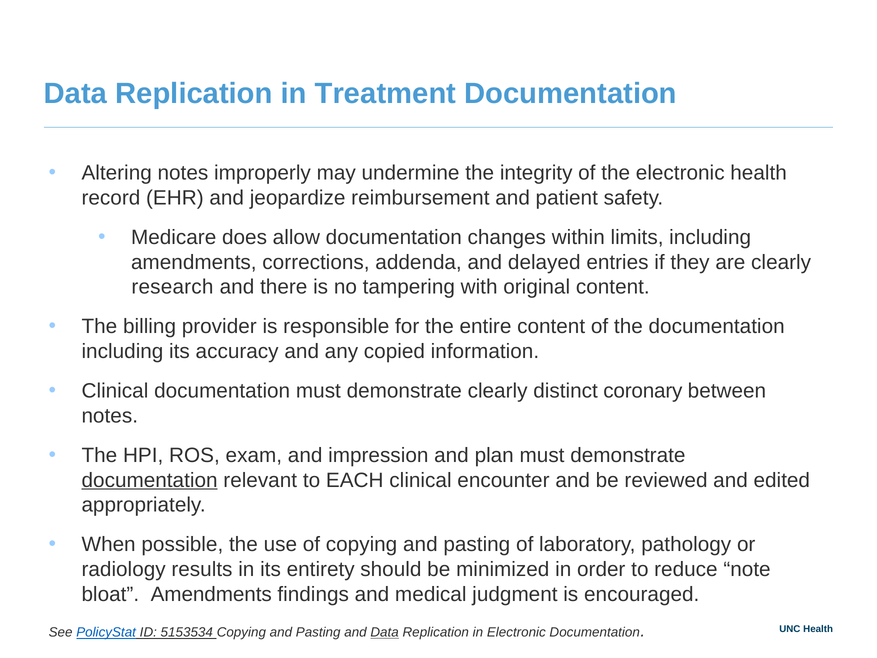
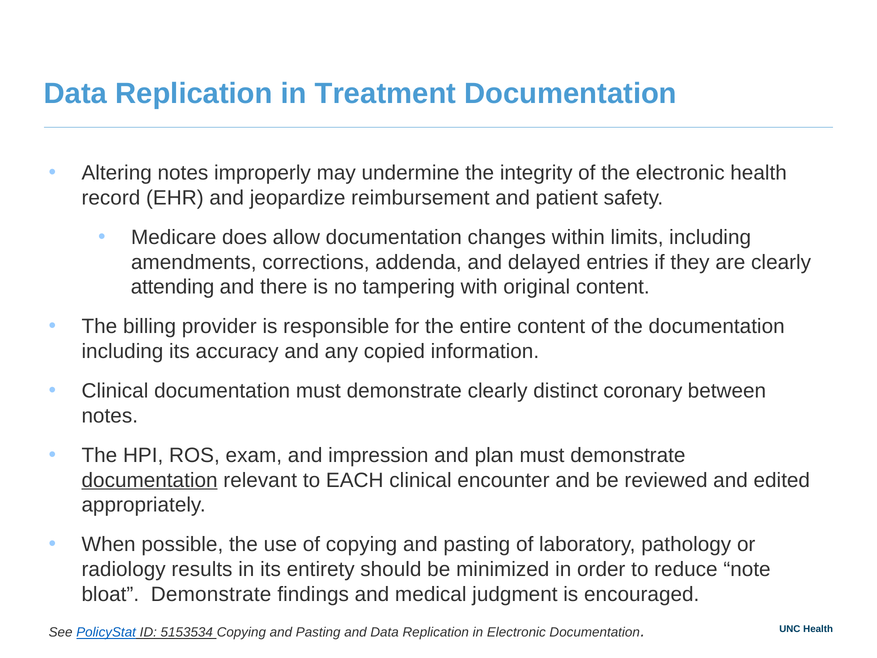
research: research -> attending (173, 287)
bloat Amendments: Amendments -> Demonstrate (211, 594)
Data underline: present -> none (385, 632)
